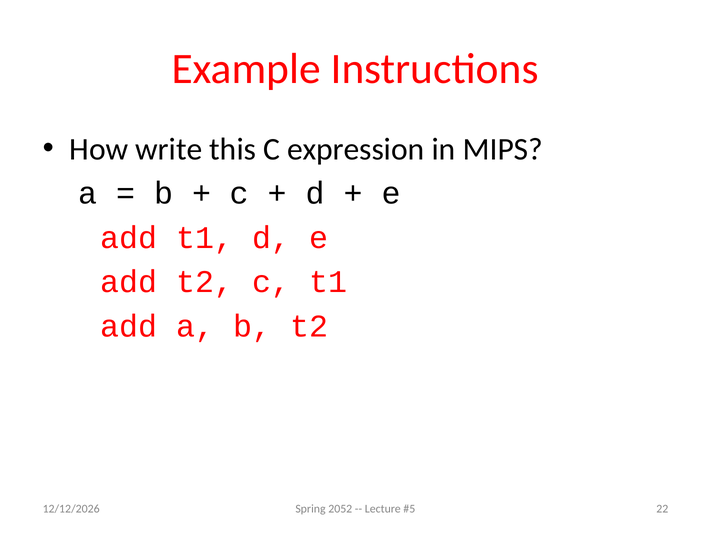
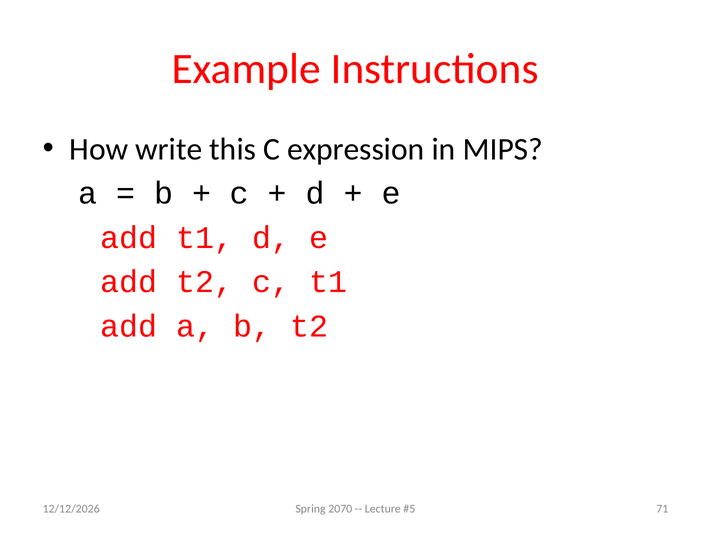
2052: 2052 -> 2070 (340, 509)
22: 22 -> 71 (662, 509)
